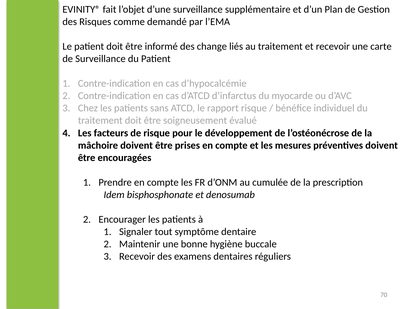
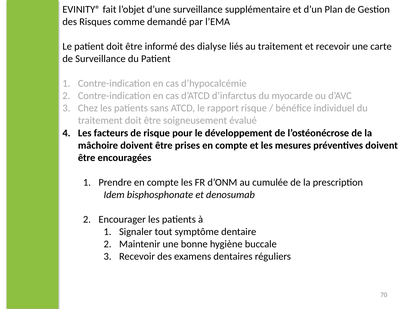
change: change -> dialyse (212, 46)
